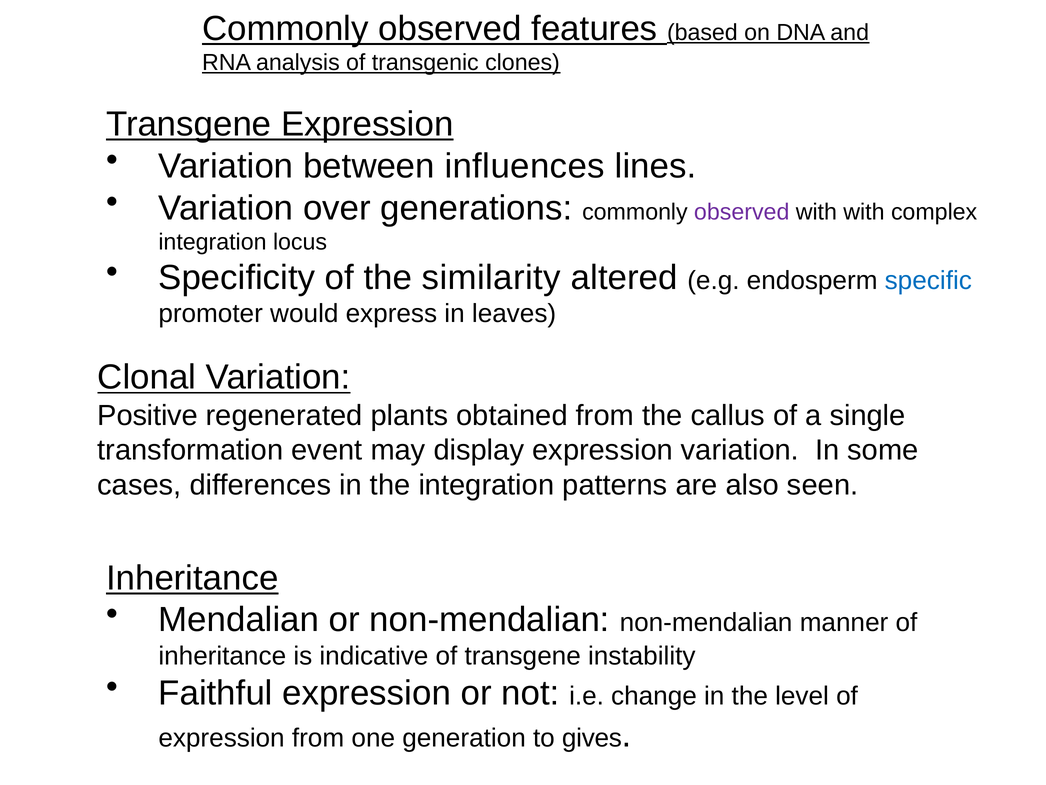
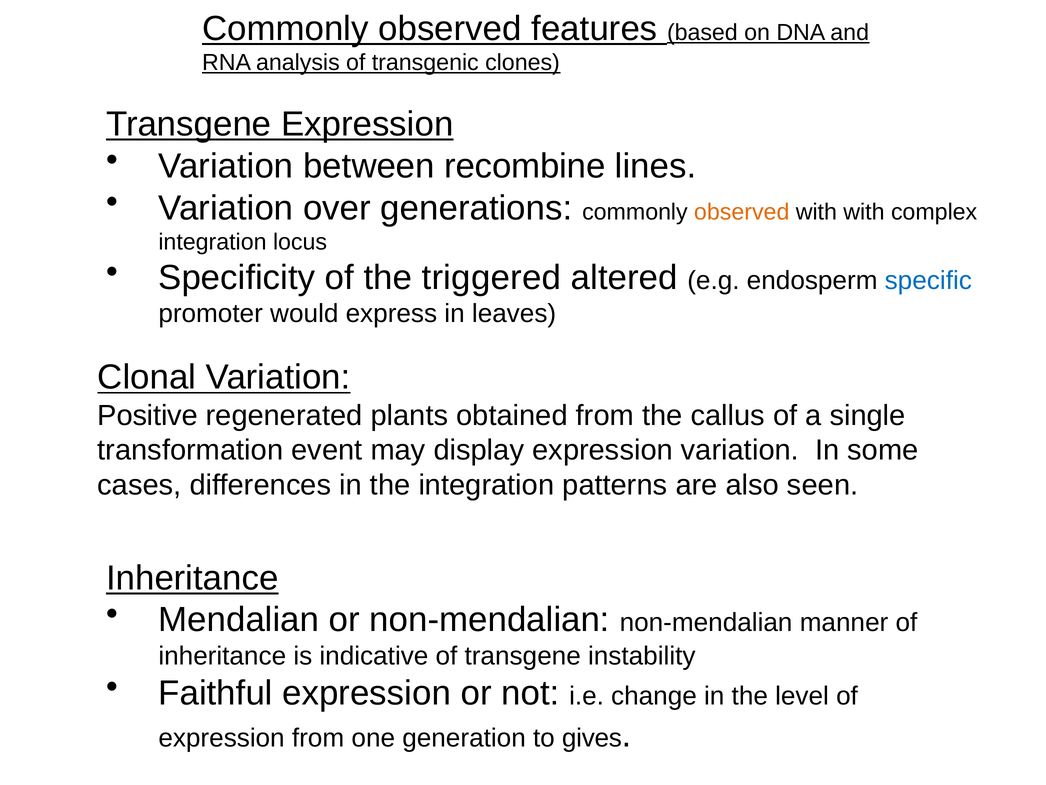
influences: influences -> recombine (525, 166)
observed colour: purple -> orange (742, 212)
similarity: similarity -> triggered (491, 278)
